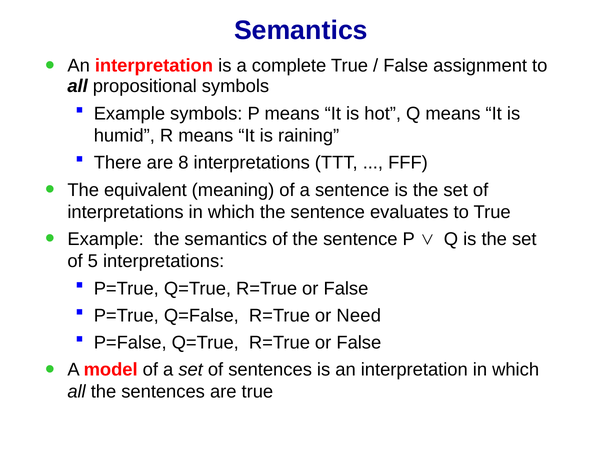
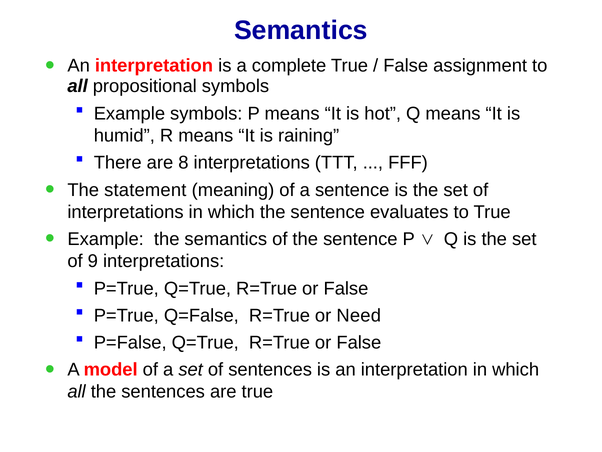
equivalent: equivalent -> statement (145, 190)
5: 5 -> 9 (93, 261)
